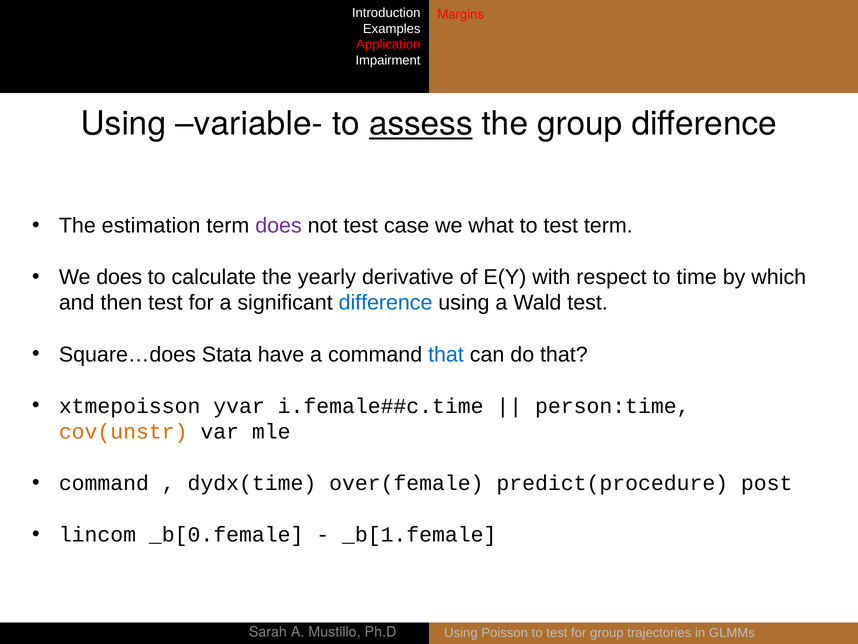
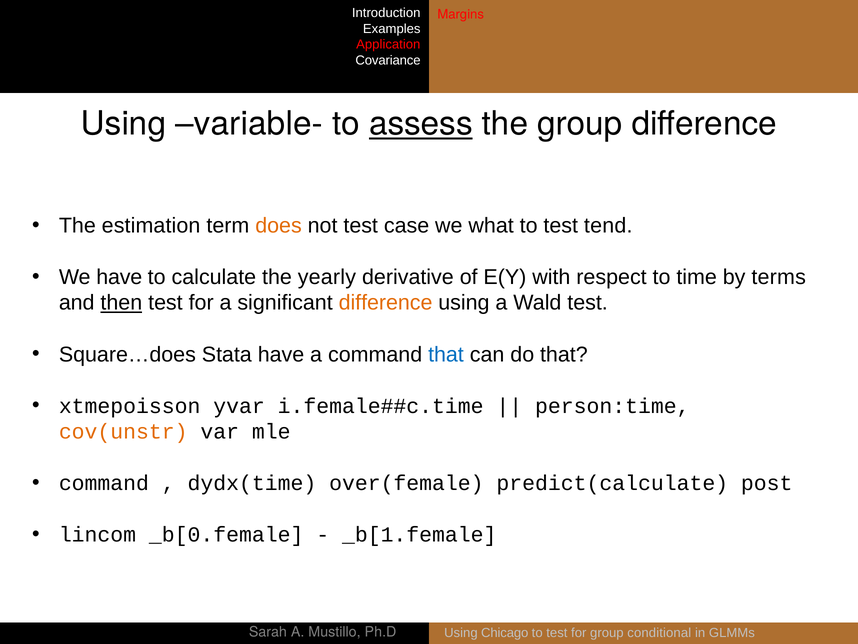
Impairment: Impairment -> Covariance (388, 60)
does colour: purple -> orange (279, 225)
test term: term -> tend (608, 225)
We does: does -> have (119, 277)
which: which -> terms (779, 277)
then underline: none -> present (121, 303)
difference colour: blue -> orange (386, 303)
predict(procedure: predict(procedure -> predict(calculate (612, 483)
Poisson: Poisson -> Chicago (505, 632)
trajectories: trajectories -> conditional (659, 632)
